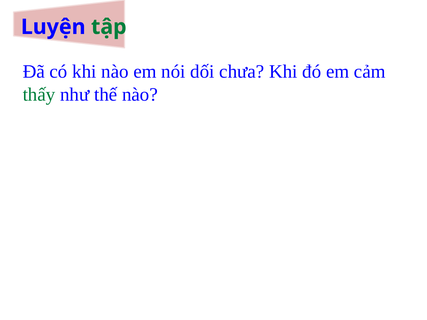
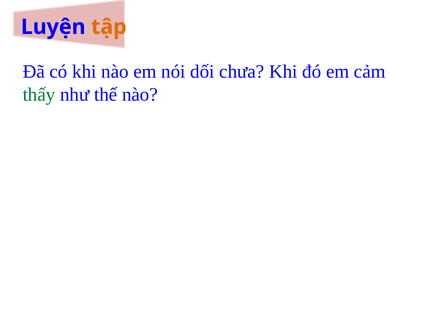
tập colour: green -> orange (109, 27)
